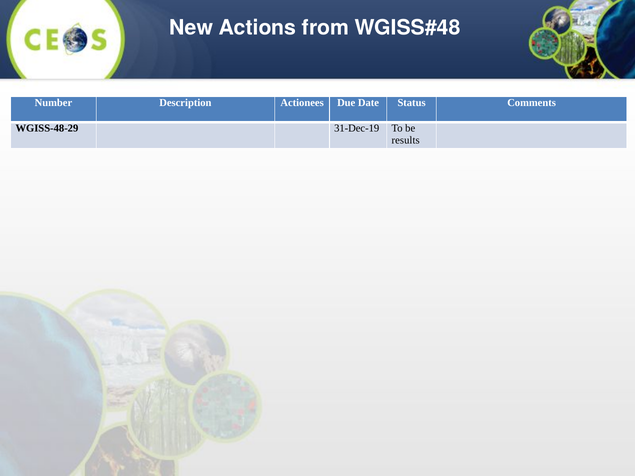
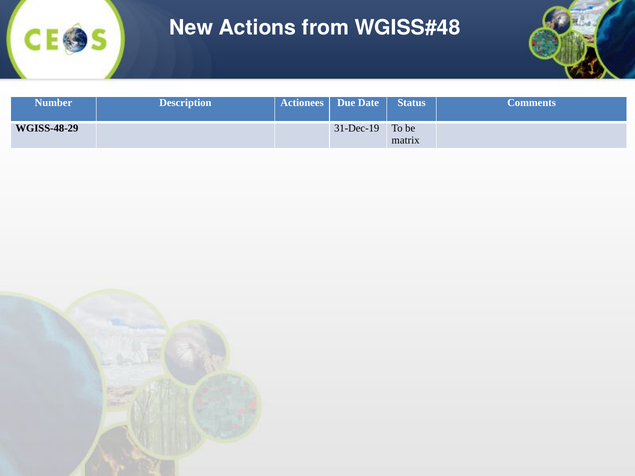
results: results -> matrix (406, 140)
